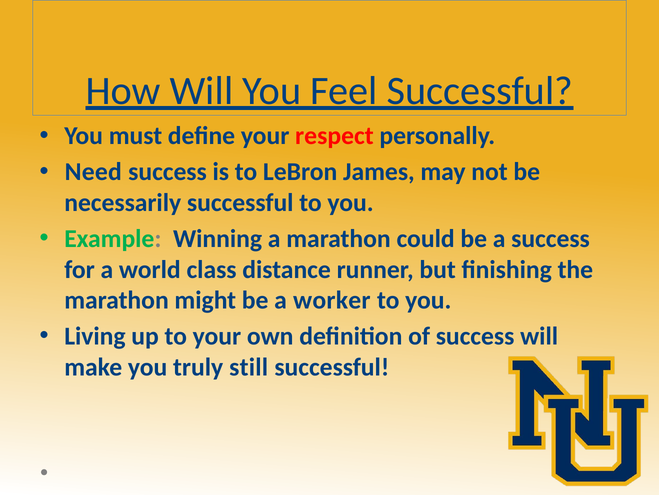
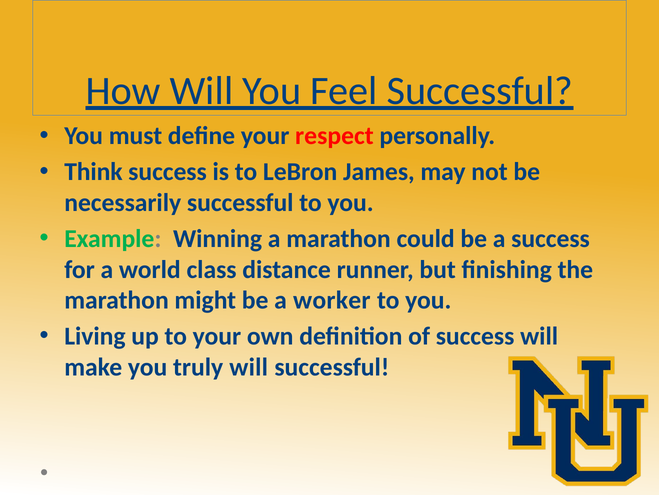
Need: Need -> Think (93, 172)
truly still: still -> will (249, 367)
